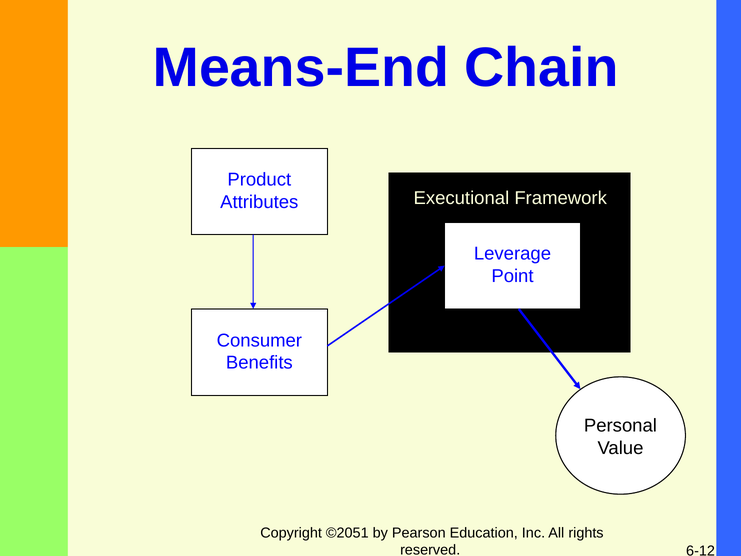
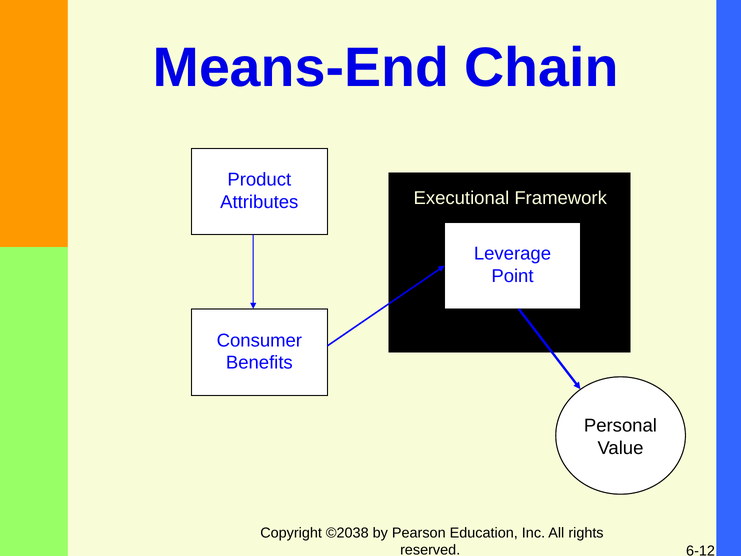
©2051: ©2051 -> ©2038 (347, 533)
